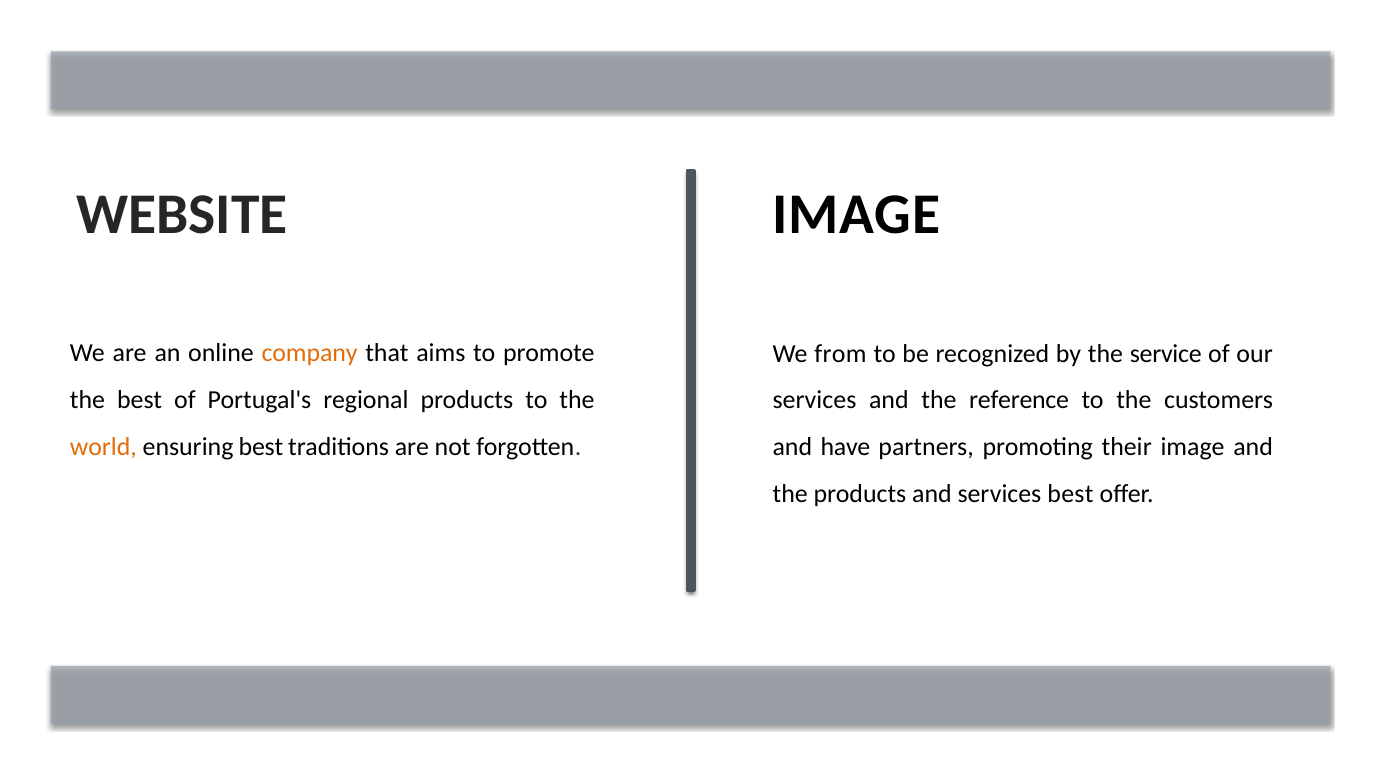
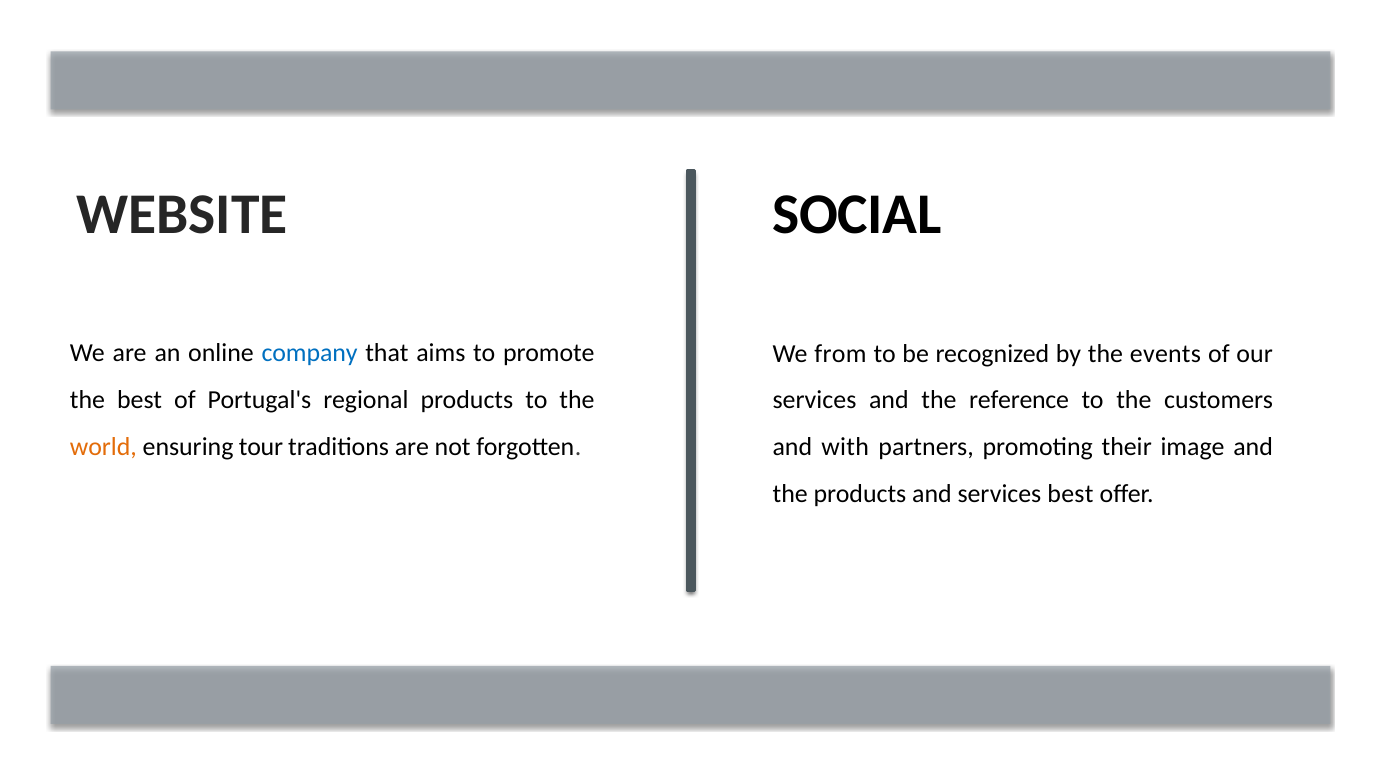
IMAGE: IMAGE -> SOCIAL (857, 215)
company colour: orange -> blue (310, 353)
service: service -> events (1165, 354)
ensuring best: best -> tour (261, 447)
have: have -> with (845, 447)
